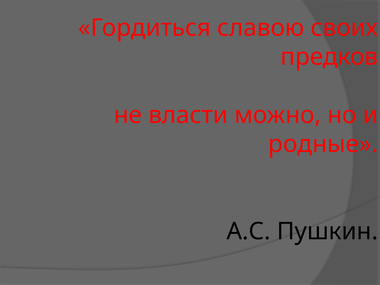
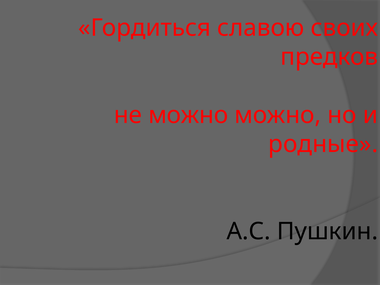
не власти: власти -> можно (188, 115)
